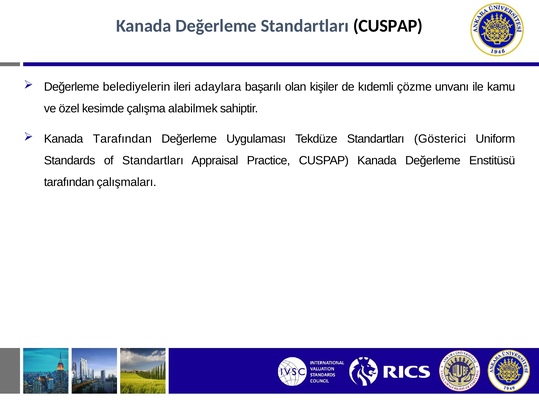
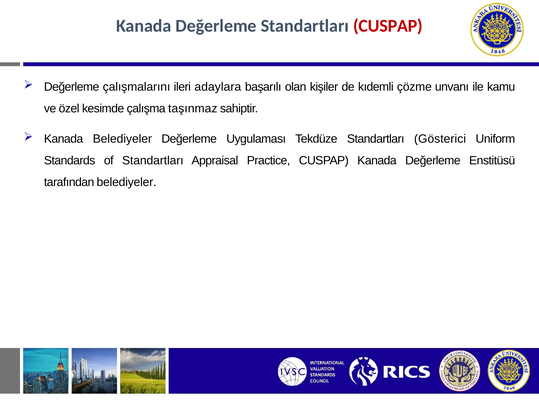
CUSPAP colour: black -> red (388, 26)
belediyelerin: belediyelerin -> çalışmalarını (137, 87)
alabilmek: alabilmek -> taşınmaz (193, 108)
Kanada Tarafından: Tarafından -> Belediyeler (122, 139)
tarafından çalışmaları: çalışmaları -> belediyeler (127, 182)
